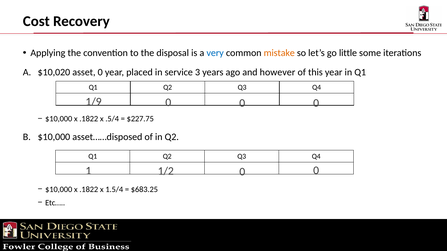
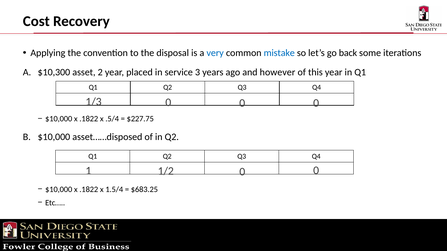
mistake colour: orange -> blue (279, 53)
little: little -> back (348, 53)
$10,020: $10,020 -> $10,300 (54, 72)
asset 0: 0 -> 2 (100, 72)
1/9: 1/9 -> 1/3 (94, 102)
